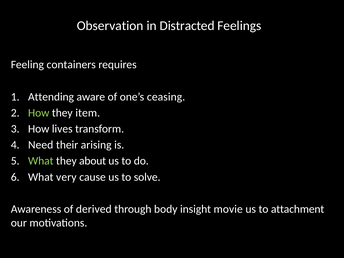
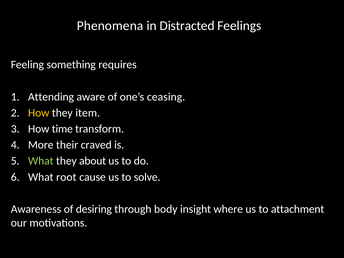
Observation: Observation -> Phenomena (110, 26)
containers: containers -> something (71, 65)
How colour: light green -> yellow (39, 113)
lives: lives -> time (62, 129)
Need: Need -> More (41, 145)
arising: arising -> craved (96, 145)
very: very -> root (66, 177)
derived: derived -> desiring (94, 209)
movie: movie -> where (228, 209)
